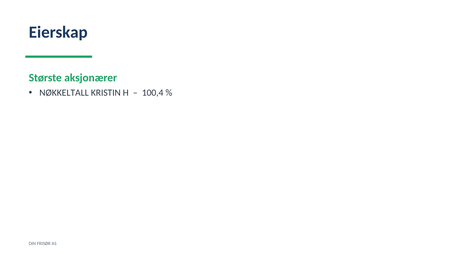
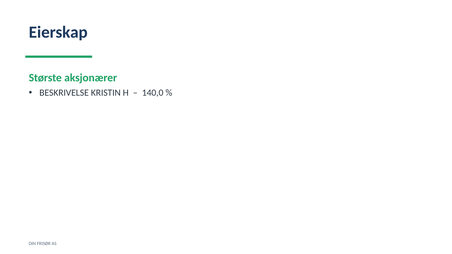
NØKKELTALL: NØKKELTALL -> BESKRIVELSE (64, 93)
100,4: 100,4 -> 140,0 (153, 93)
